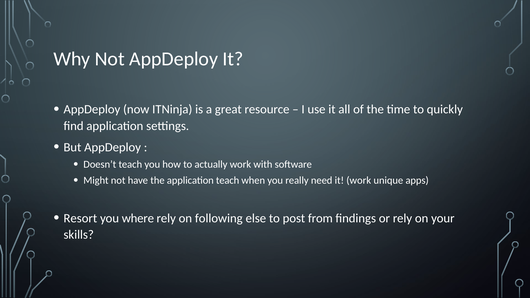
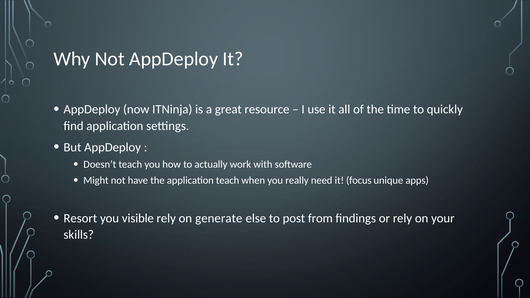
it work: work -> focus (359, 181)
where: where -> visible (138, 218)
following: following -> generate (219, 218)
